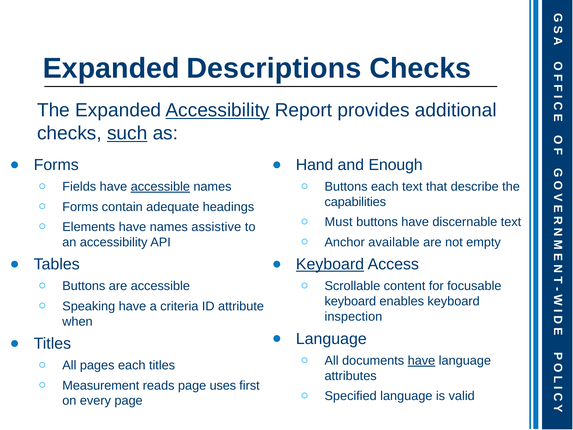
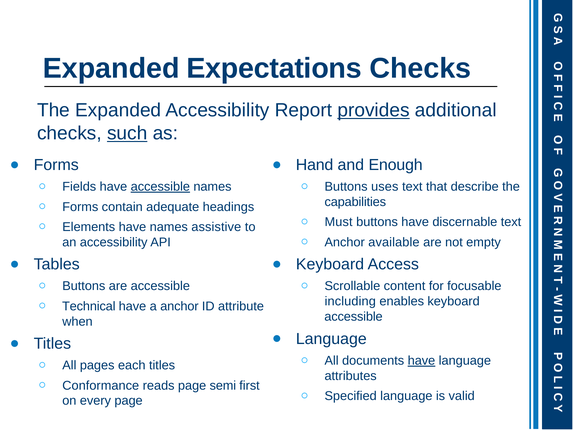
Descriptions: Descriptions -> Expectations (274, 68)
Accessibility underline: present -> none (218, 110)
provides underline: none -> present (374, 110)
Buttons each: each -> uses (385, 187)
Keyboard underline: present -> none (330, 264)
keyboard: keyboard -> including (350, 301)
Speaking: Speaking -> Technical (89, 306)
a criteria: criteria -> anchor (179, 306)
inspection: inspection -> accessible (354, 317)
Measurement: Measurement -> Conformance (101, 385)
uses: uses -> semi (223, 385)
